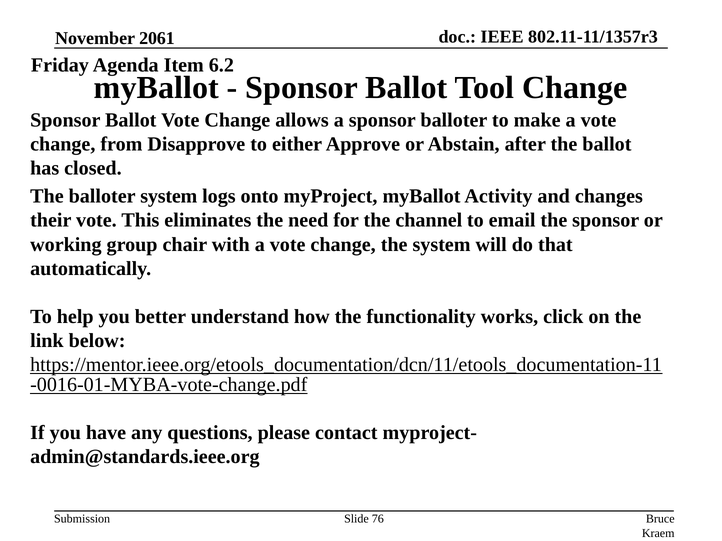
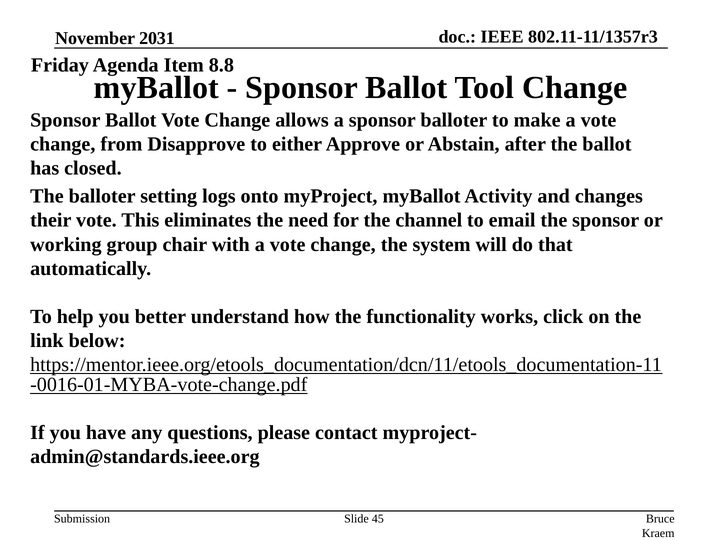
2061: 2061 -> 2031 (157, 39)
6.2: 6.2 -> 8.8 (221, 65)
balloter system: system -> setting (169, 196)
76: 76 -> 45 (378, 519)
